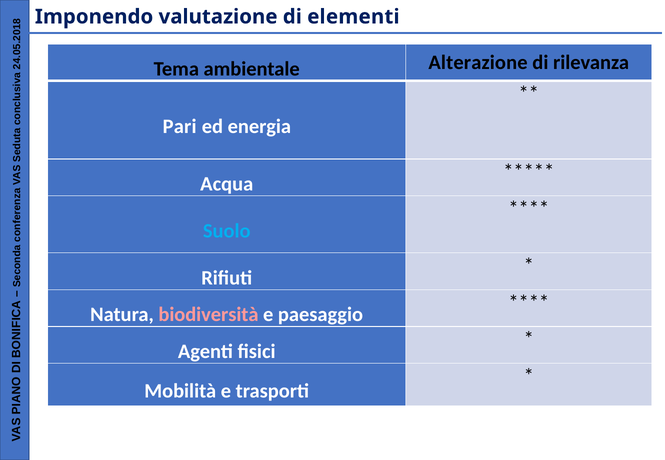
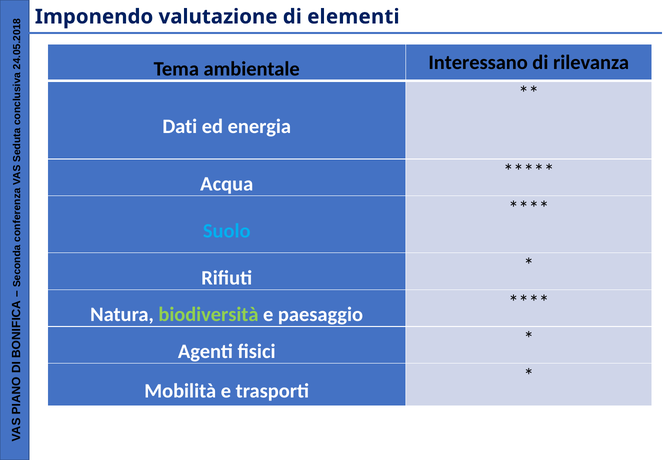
Alterazione: Alterazione -> Interessano (478, 63)
Pari: Pari -> Dati (180, 126)
biodiversità colour: pink -> light green (208, 315)
